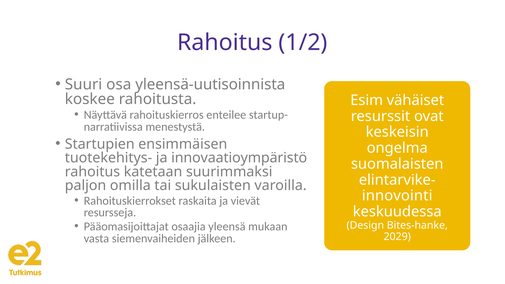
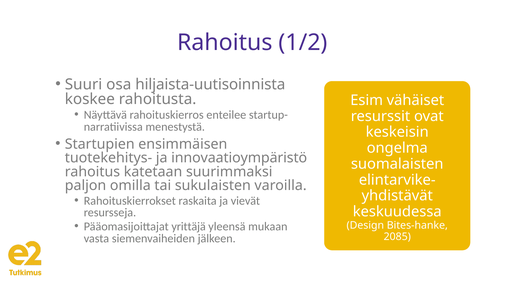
yleensä-uutisoinnista: yleensä-uutisoinnista -> hiljaista-uutisoinnista (210, 84)
innovointi: innovointi -> yhdistävät (397, 196)
osaajia: osaajia -> yrittäjä (189, 227)
2029: 2029 -> 2085 (397, 237)
